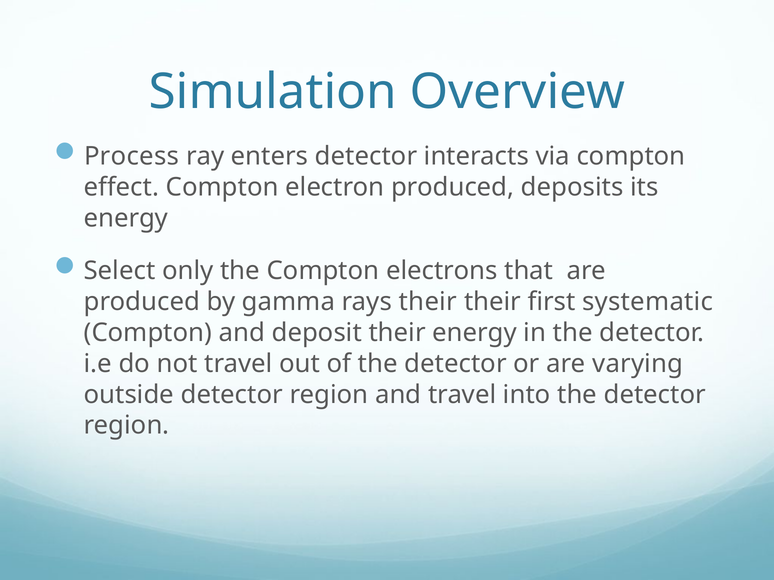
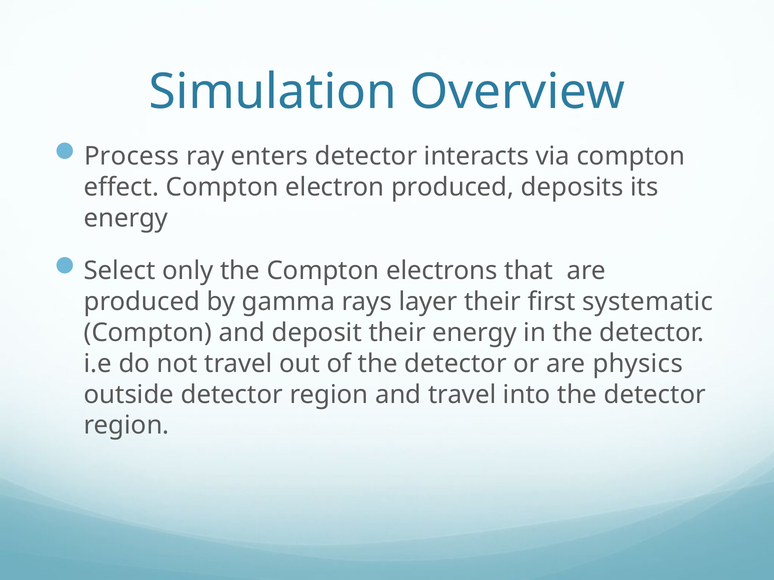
rays their: their -> layer (428, 302)
varying: varying -> physics (638, 364)
